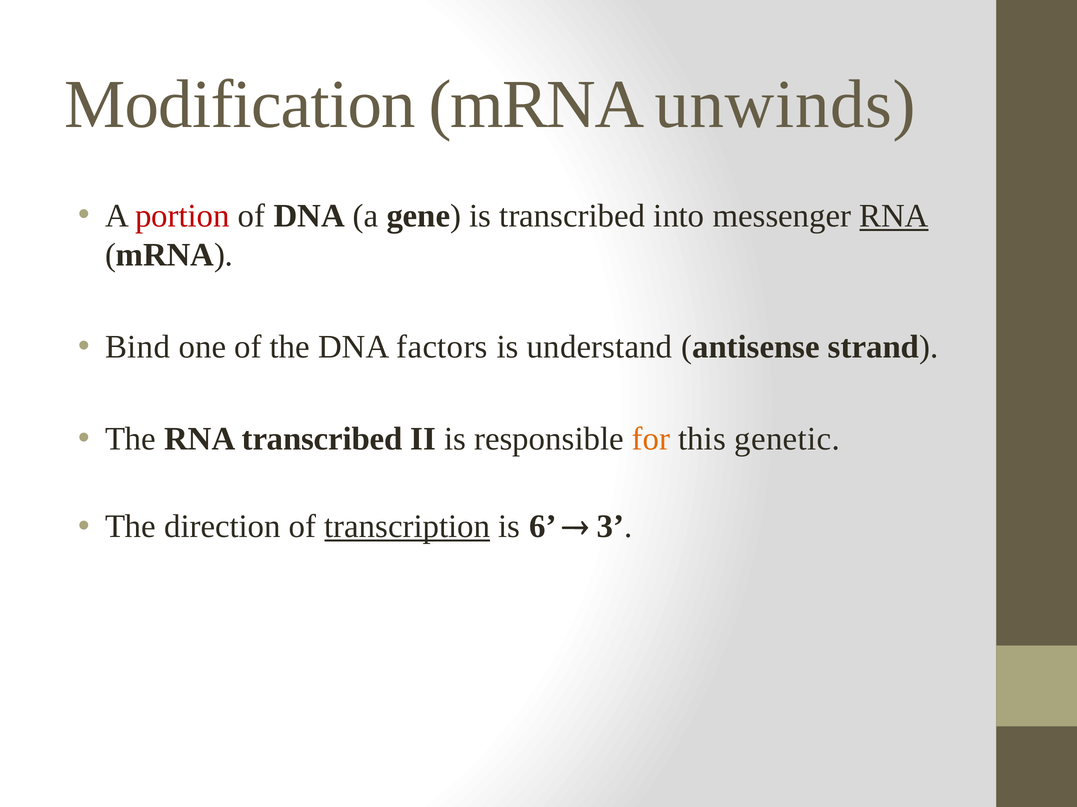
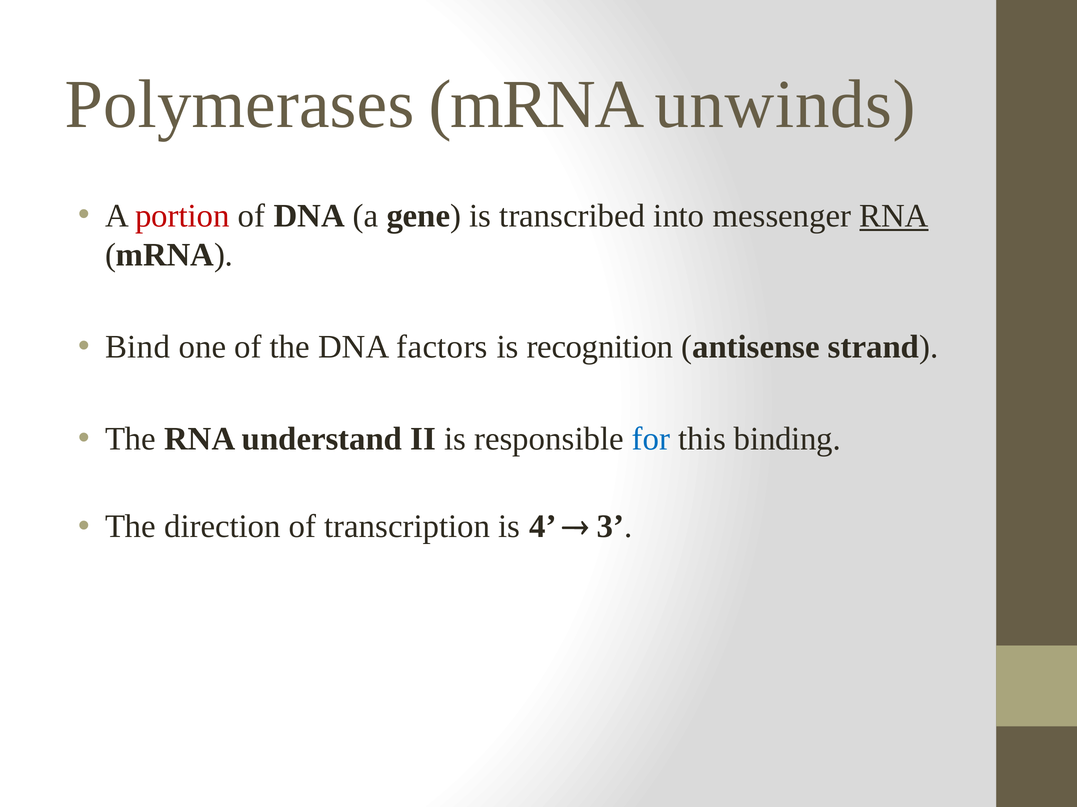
Modification: Modification -> Polymerases (240, 104)
understand: understand -> recognition (600, 347)
RNA transcribed: transcribed -> understand (322, 439)
for colour: orange -> blue (651, 439)
genetic: genetic -> binding (787, 439)
transcription underline: present -> none (407, 527)
6: 6 -> 4 (543, 527)
